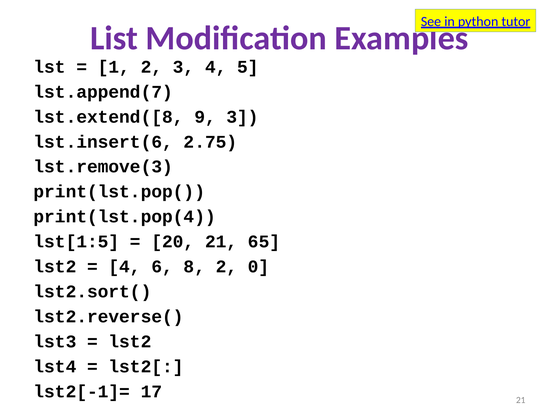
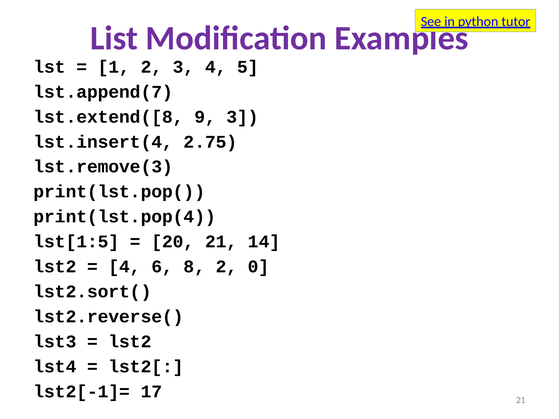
lst.insert(6: lst.insert(6 -> lst.insert(4 (103, 142)
65: 65 -> 14 (264, 242)
